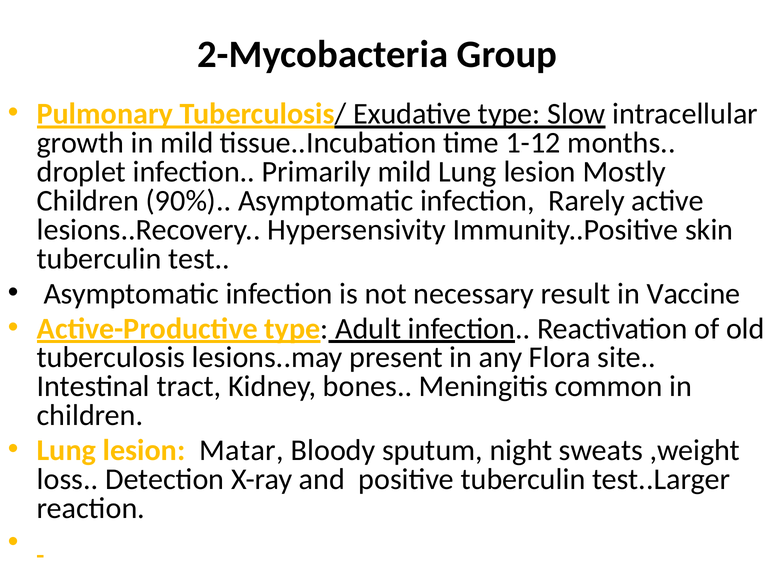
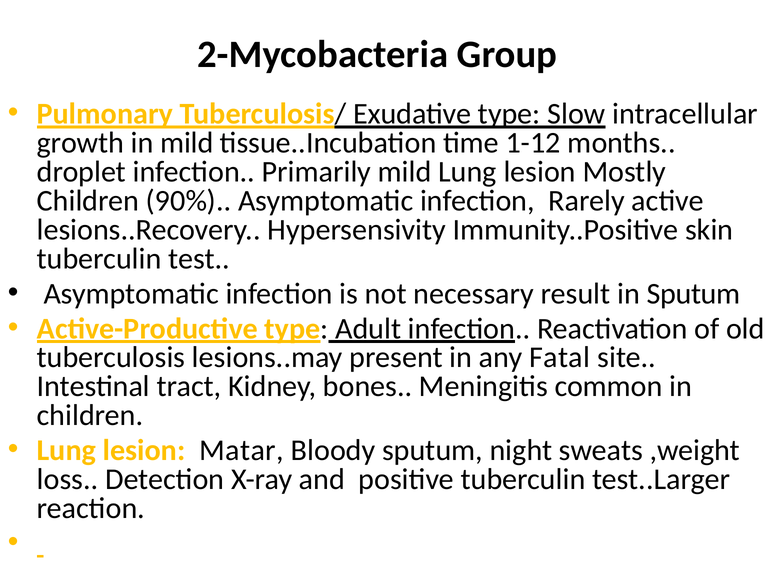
in Vaccine: Vaccine -> Sputum (693, 294)
Flora: Flora -> Fatal (560, 358)
